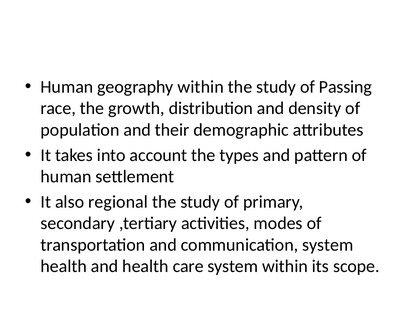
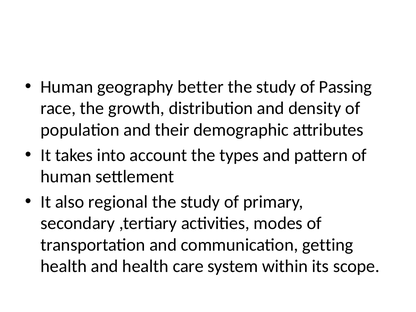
geography within: within -> better (201, 87)
communication system: system -> getting (328, 245)
